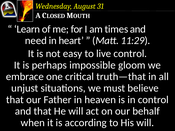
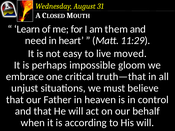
times: times -> them (116, 29)
live control: control -> moved (130, 54)
